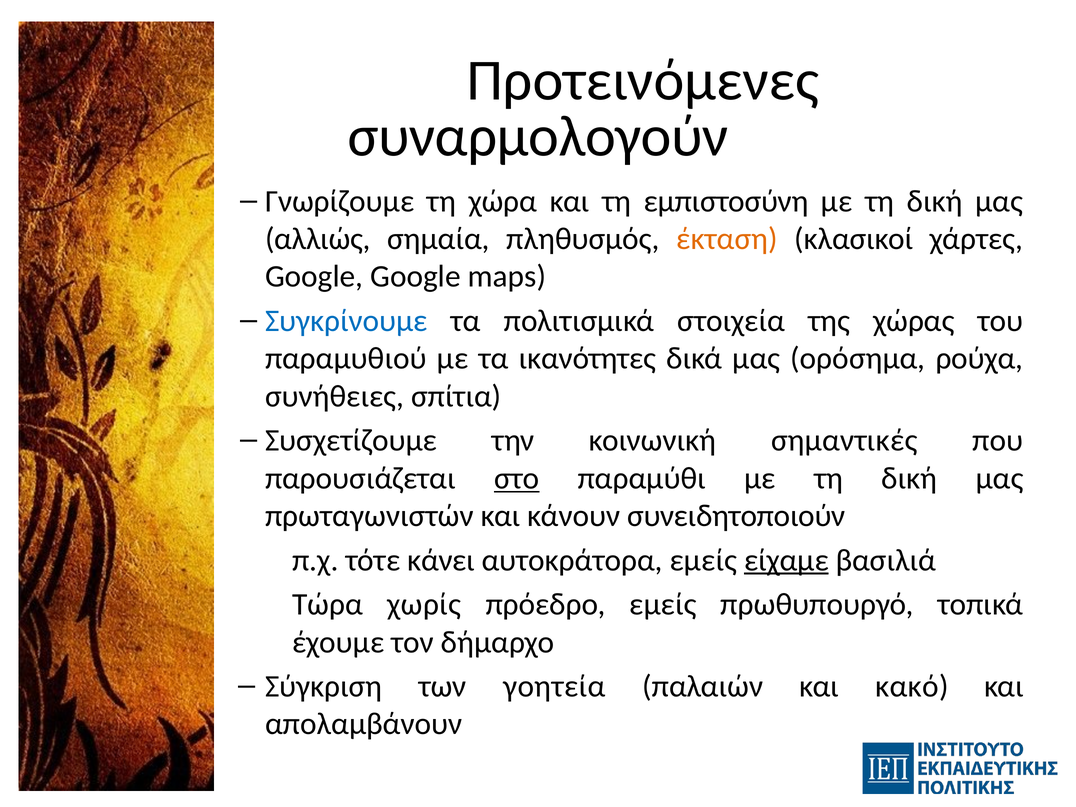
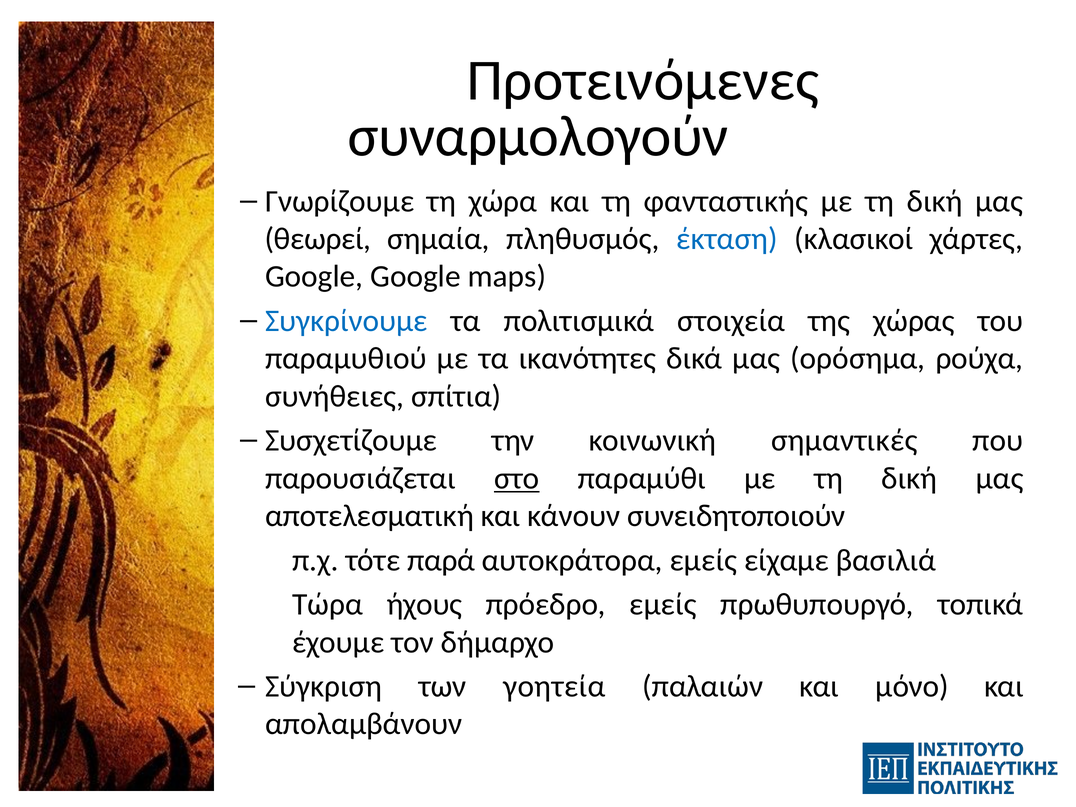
εμπιστοσύνη: εμπιστοσύνη -> φανταστικής (726, 201)
αλλιώς: αλλιώς -> θεωρεί (318, 239)
έκταση colour: orange -> blue (727, 239)
πρωταγωνιστών: πρωταγωνιστών -> αποτελεσματική (370, 516)
κάνει: κάνει -> παρά (441, 560)
είχαμε underline: present -> none (786, 560)
χωρίς: χωρίς -> ήχους (424, 604)
κακό: κακό -> μόνο (912, 686)
